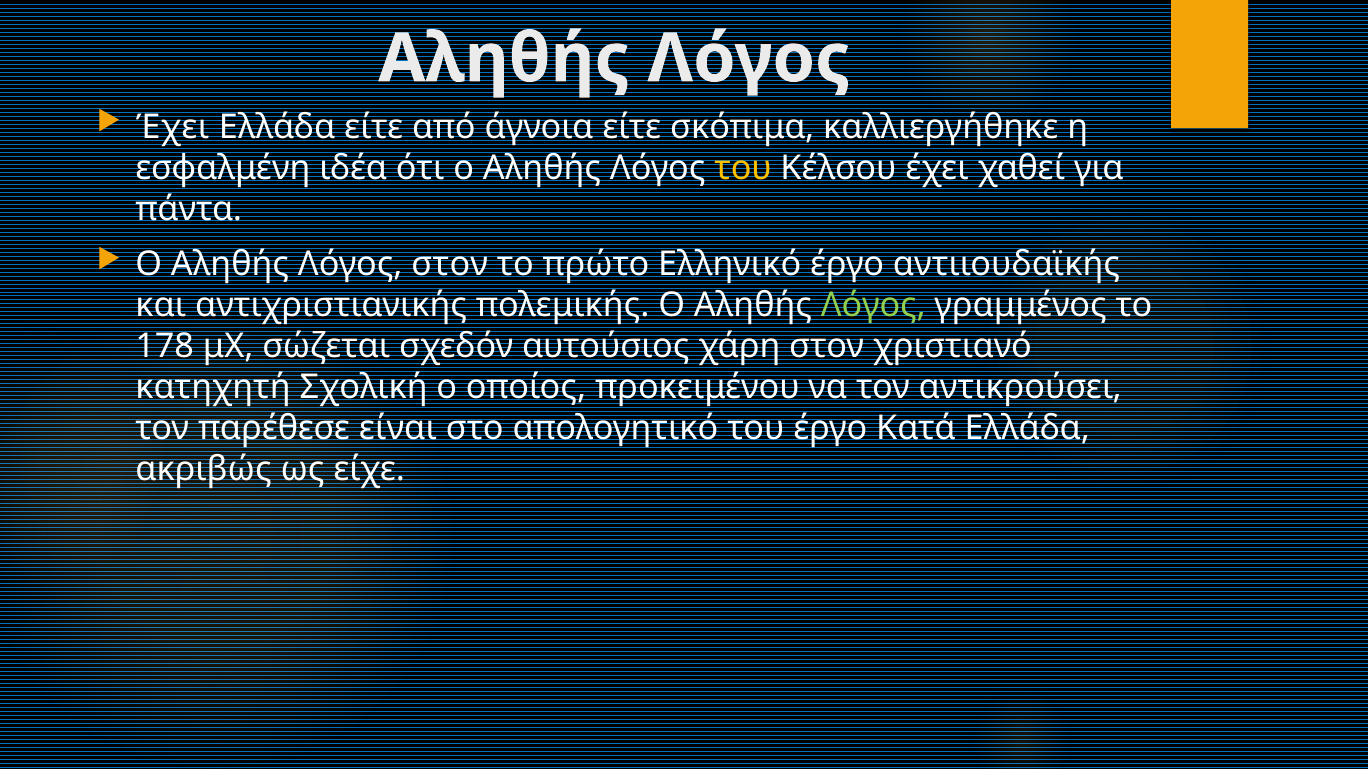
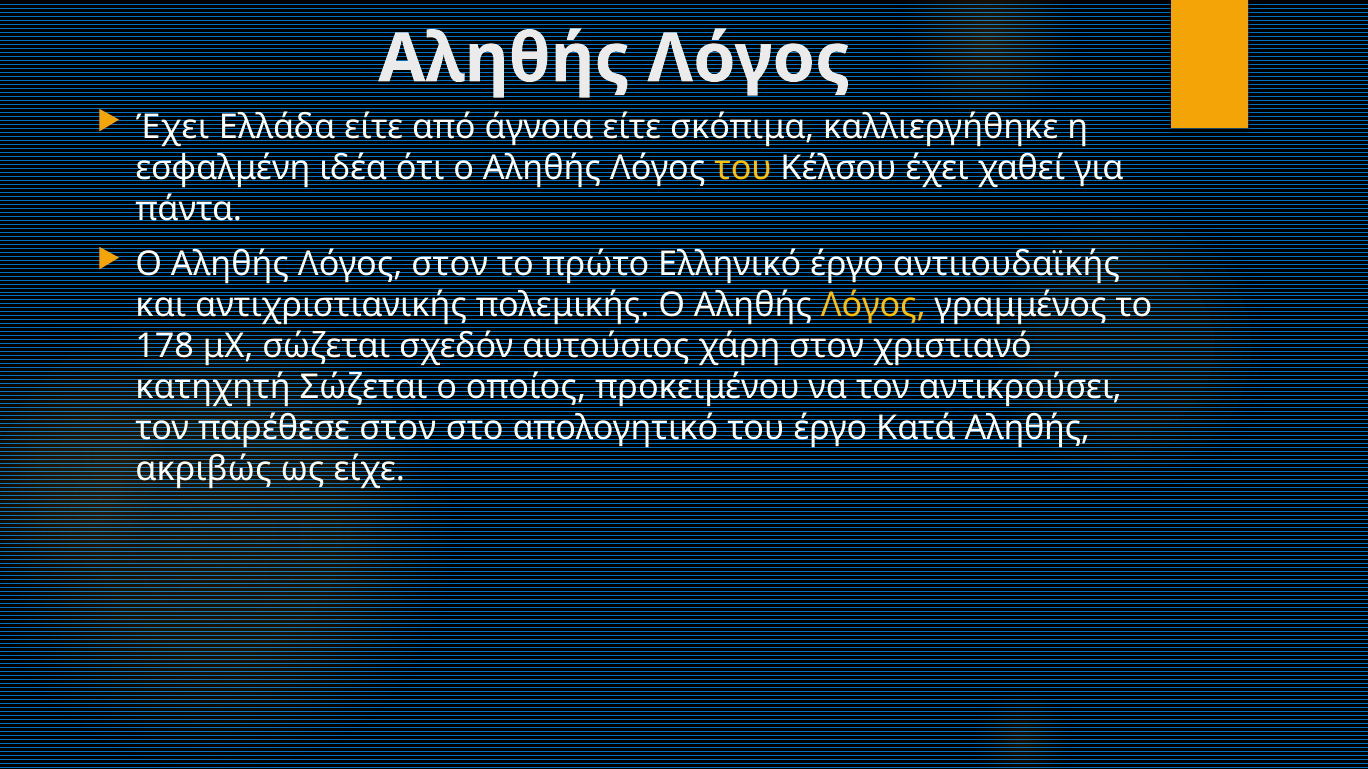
Λόγος colour: light green -> yellow (873, 305)
κατηχητή Σχολική: Σχολική -> Σώζεται (364, 387)
παρέθεσε είναι: είναι -> στον (398, 428)
Κατά Ελλάδα: Ελλάδα -> Αληθής (1027, 428)
